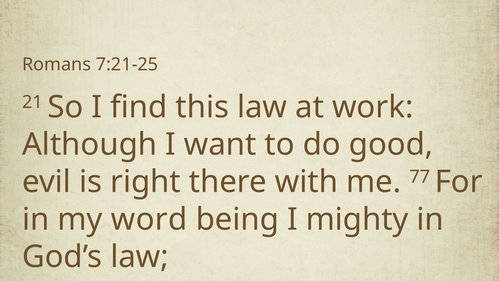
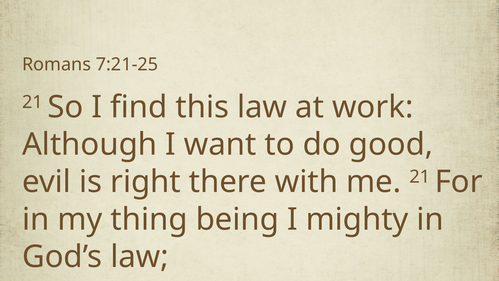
me 77: 77 -> 21 (420, 177)
word: word -> thing (149, 219)
